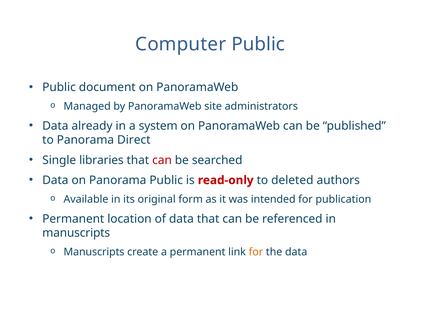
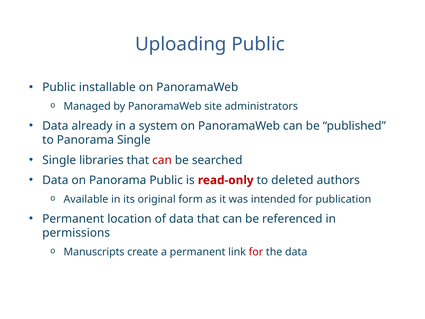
Computer: Computer -> Uploading (181, 44)
document: document -> installable (107, 87)
Panorama Direct: Direct -> Single (134, 140)
manuscripts: manuscripts -> permissions (76, 233)
for colour: orange -> red (256, 252)
